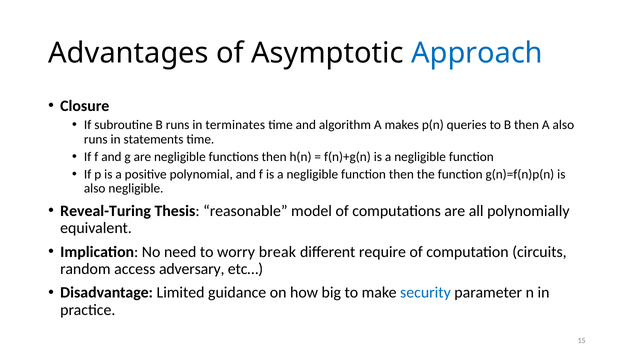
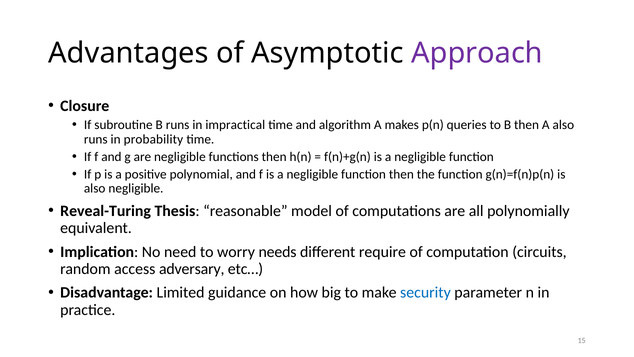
Approach colour: blue -> purple (477, 53)
terminates: terminates -> impractical (235, 125)
statements: statements -> probability (153, 139)
break: break -> needs (278, 252)
